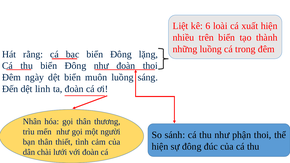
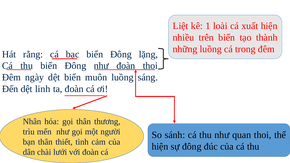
6: 6 -> 1 (208, 26)
phận: phận -> quan (242, 135)
